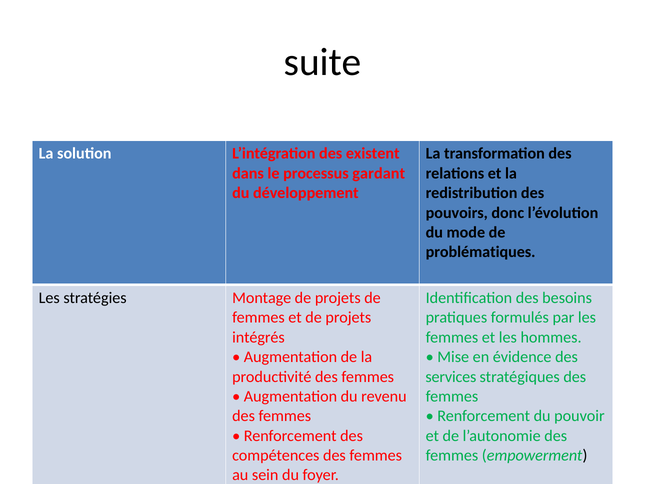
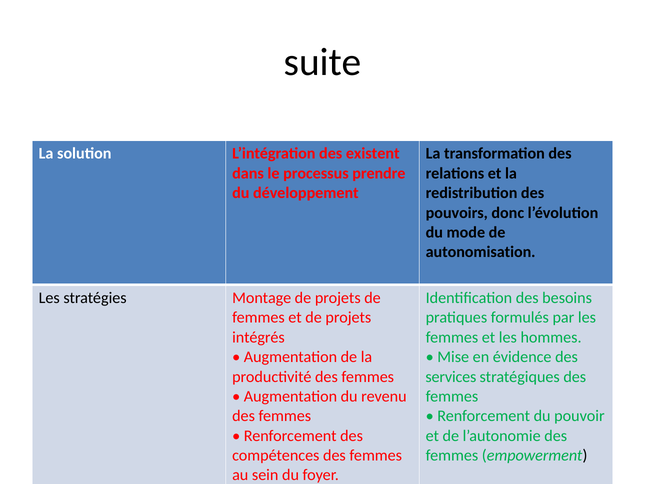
gardant: gardant -> prendre (379, 173)
problématiques: problématiques -> autonomisation (481, 252)
